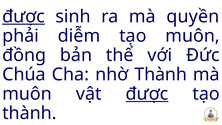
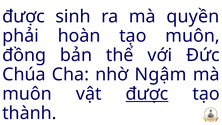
được underline: present -> none (24, 16)
diễm: diễm -> hoàn (79, 36)
nhờ Thành: Thành -> Ngậm (161, 74)
